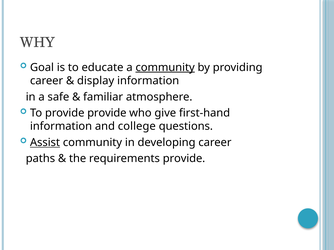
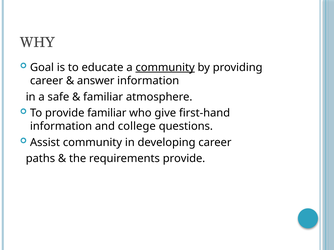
display: display -> answer (96, 81)
provide provide: provide -> familiar (107, 113)
Assist underline: present -> none (45, 143)
